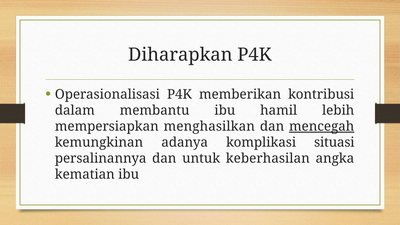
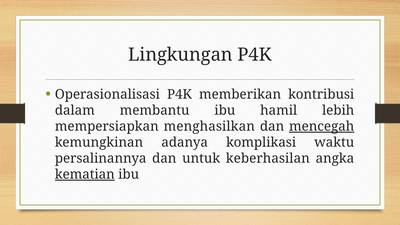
Diharapkan: Diharapkan -> Lingkungan (181, 55)
situasi: situasi -> waktu (334, 142)
kematian underline: none -> present (85, 174)
